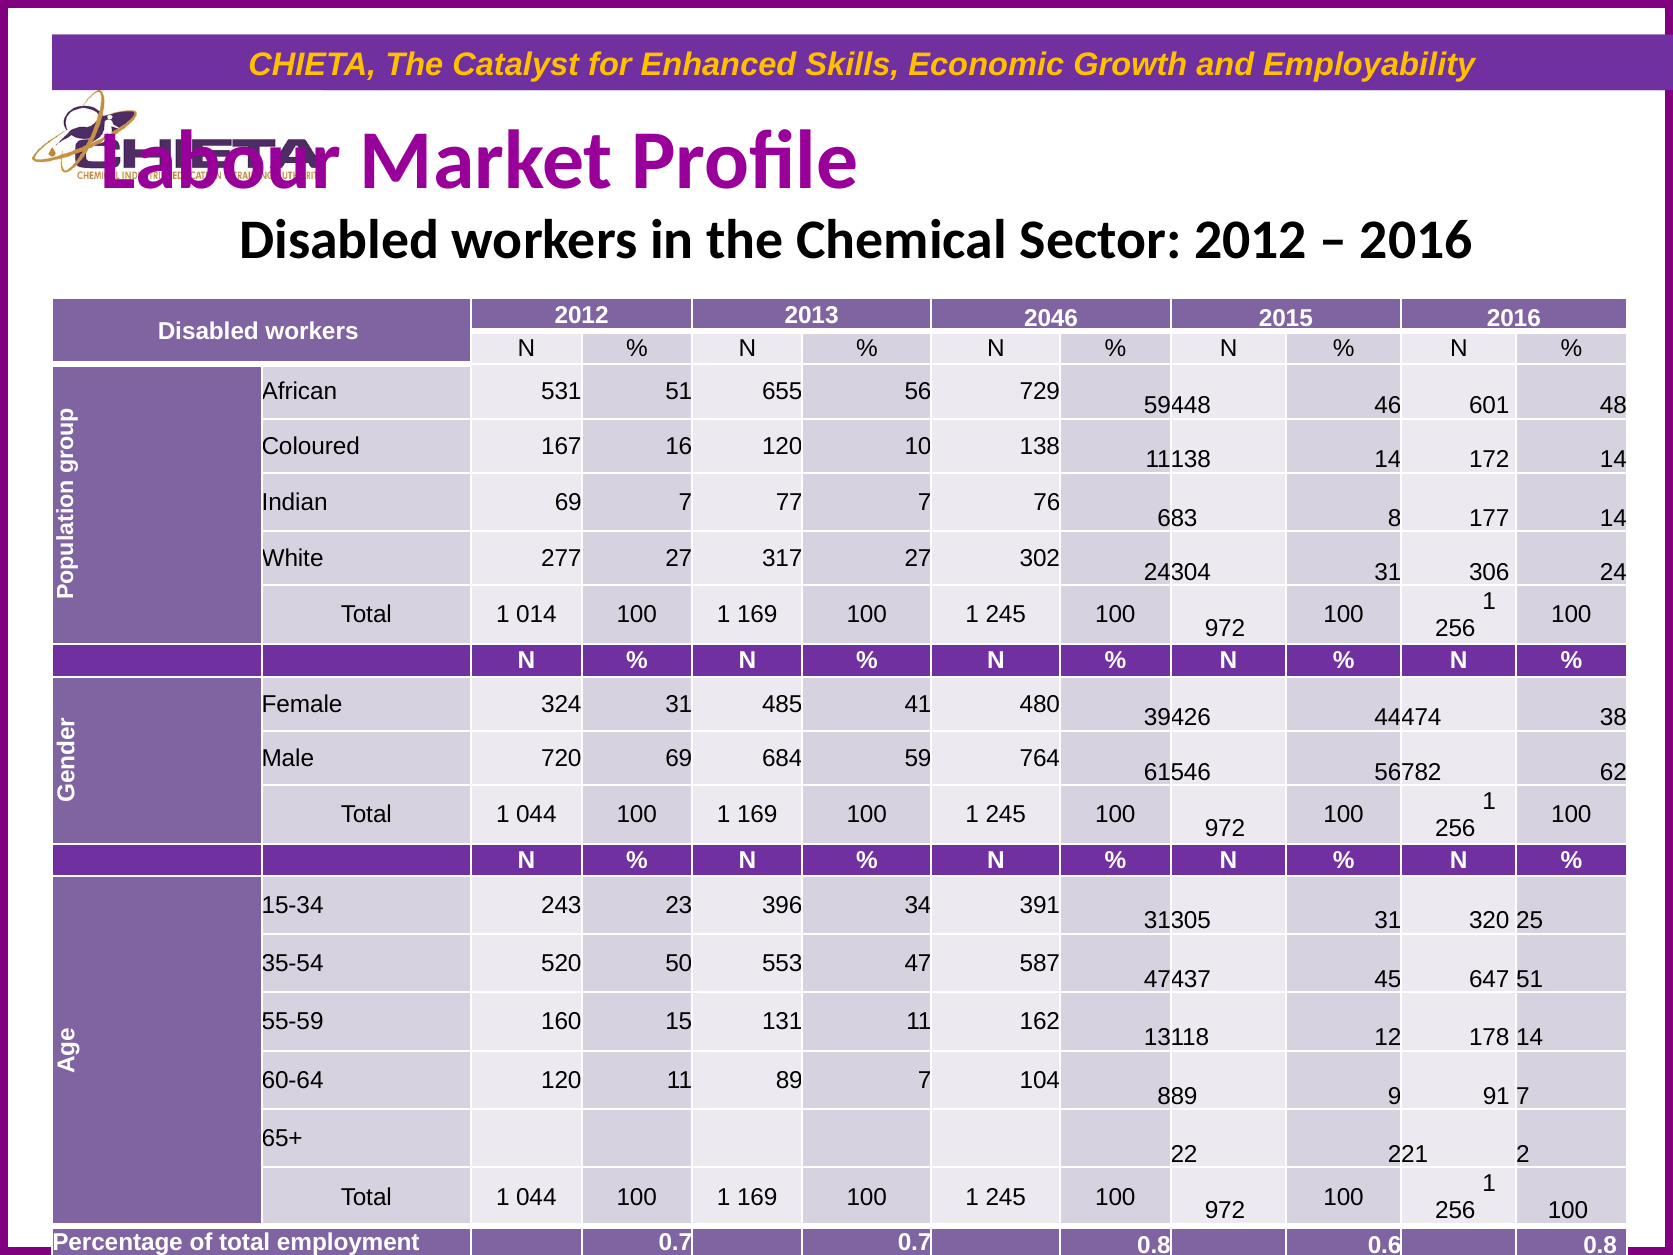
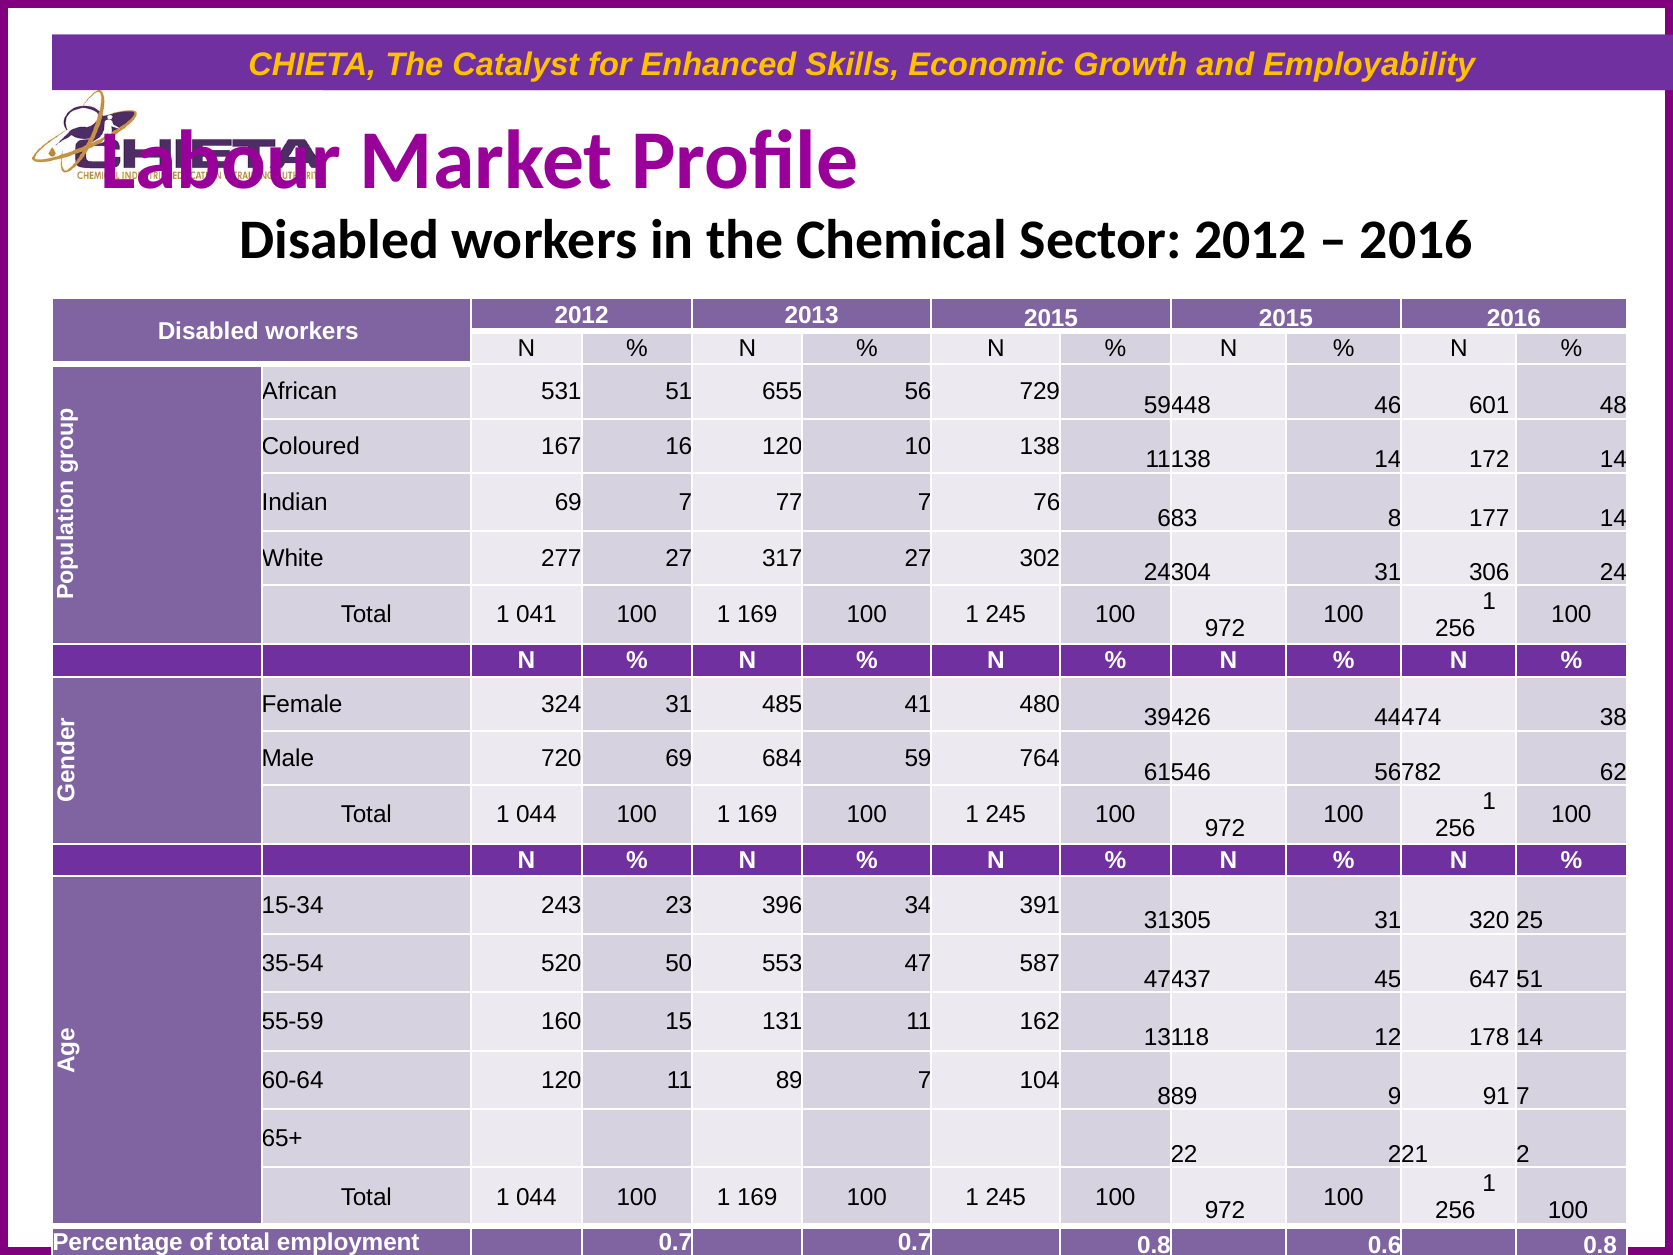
2013 2046: 2046 -> 2015 (1051, 318)
014: 014 -> 041 (536, 615)
